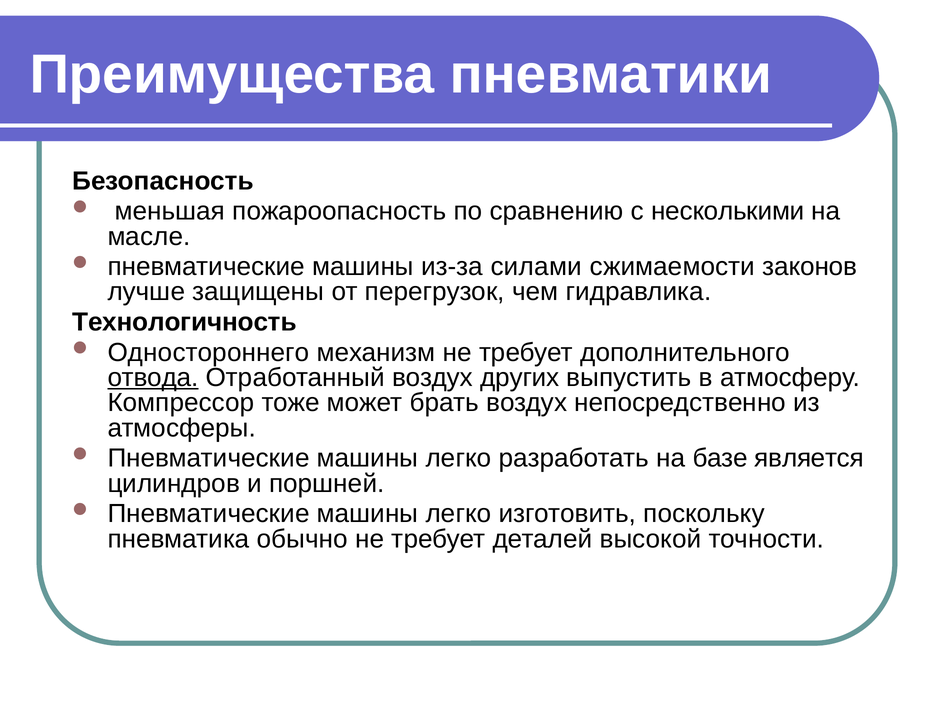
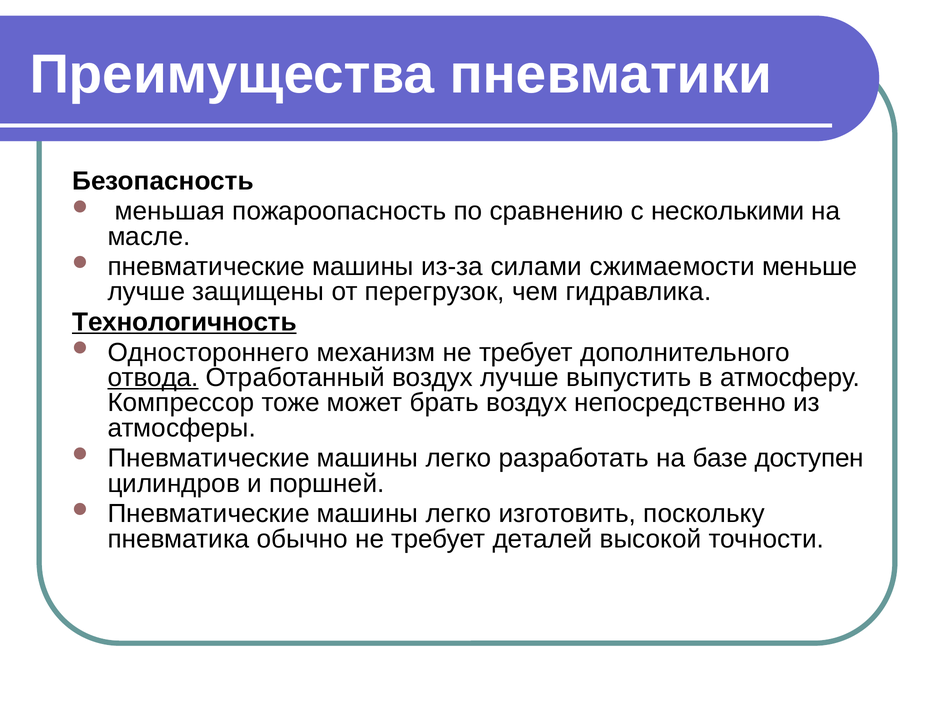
законов: законов -> меньше (810, 267)
Технологичность underline: none -> present (184, 322)
воздух других: других -> лучше (520, 378)
является: является -> доступен (809, 459)
